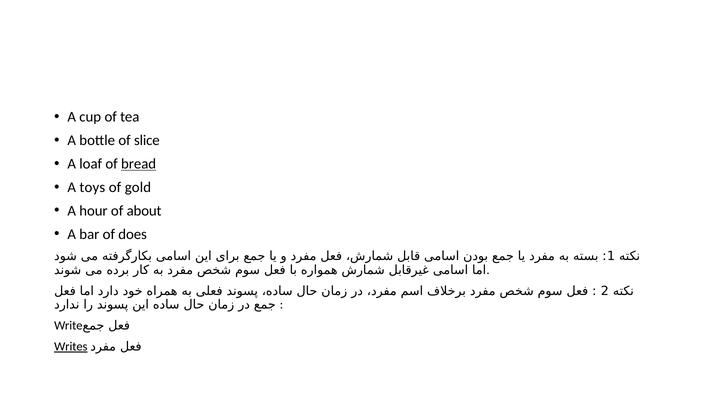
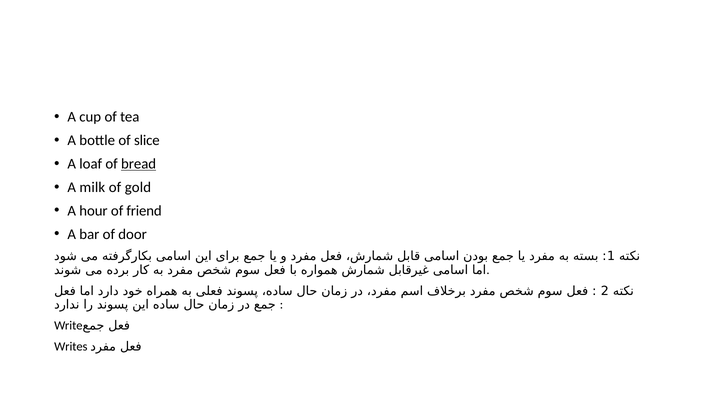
toys: toys -> milk (92, 187)
about: about -> friend (144, 210)
does: does -> door (133, 234)
Writes underline: present -> none (71, 346)
